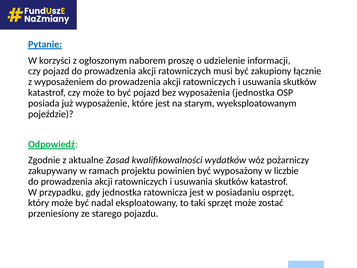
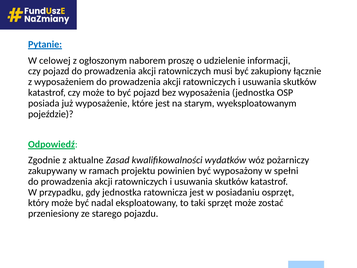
korzyści: korzyści -> celowej (55, 60)
liczbie: liczbie -> spełni (286, 171)
